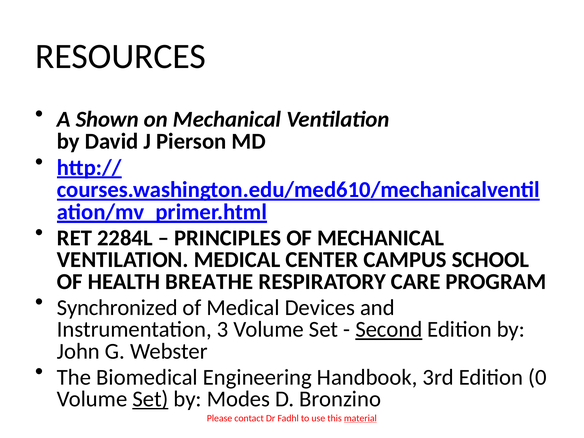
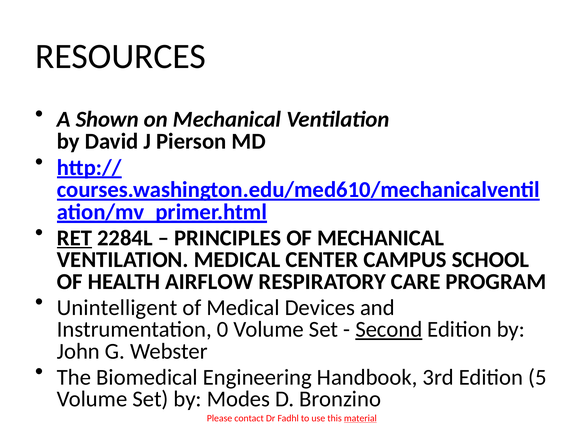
RET underline: none -> present (74, 238)
BREATHE: BREATHE -> AIRFLOW (209, 282)
Synchronized: Synchronized -> Unintelligent (117, 308)
3: 3 -> 0 (223, 329)
0: 0 -> 5 (537, 377)
Set underline: present -> none (150, 399)
